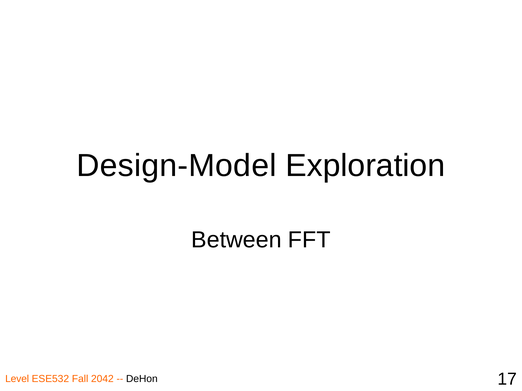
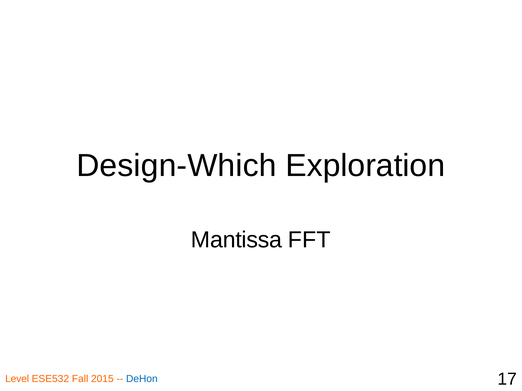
Design-Model: Design-Model -> Design-Which (177, 166)
Between: Between -> Mantissa (237, 240)
2042: 2042 -> 2015 (102, 379)
DeHon colour: black -> blue (142, 379)
